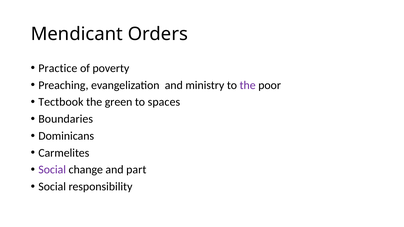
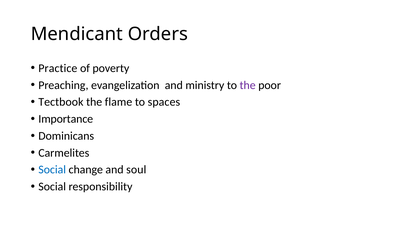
green: green -> flame (119, 102)
Boundaries: Boundaries -> Importance (66, 119)
Social colour: purple -> blue (52, 170)
part: part -> soul (136, 170)
